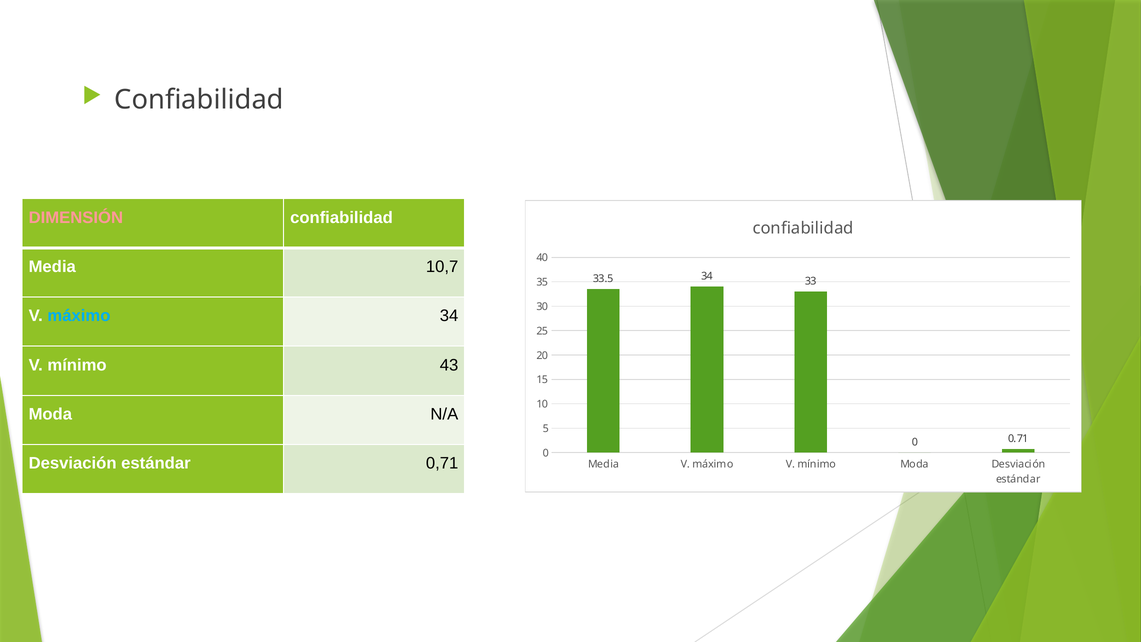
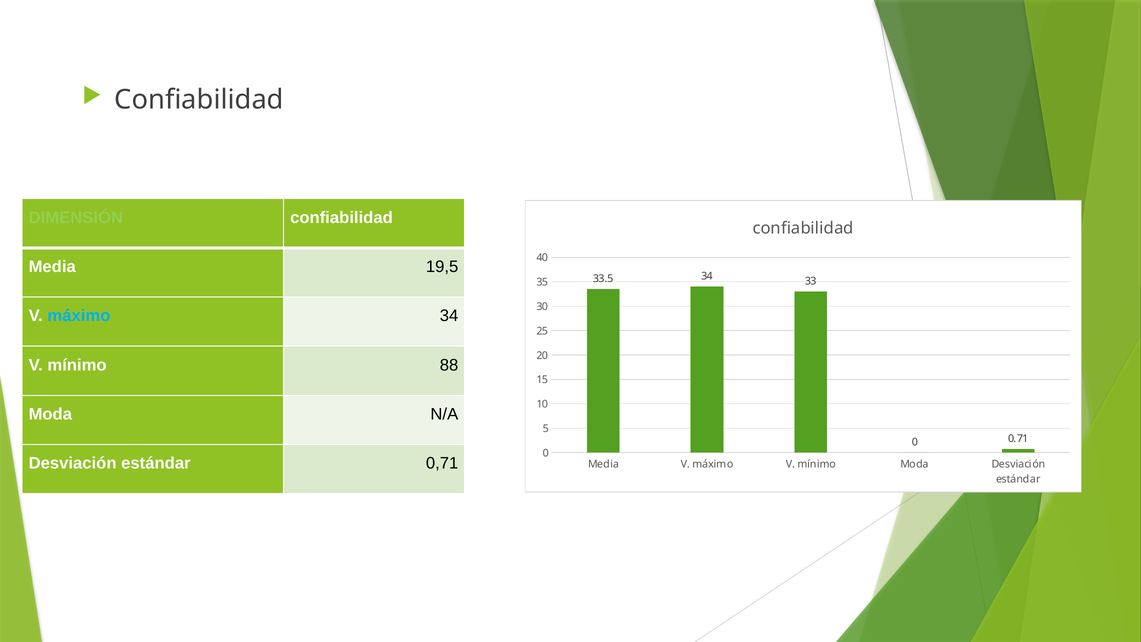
DIMENSIÓN colour: pink -> light green (76, 218)
10,7: 10,7 -> 19,5 (442, 267)
43: 43 -> 88 (449, 365)
